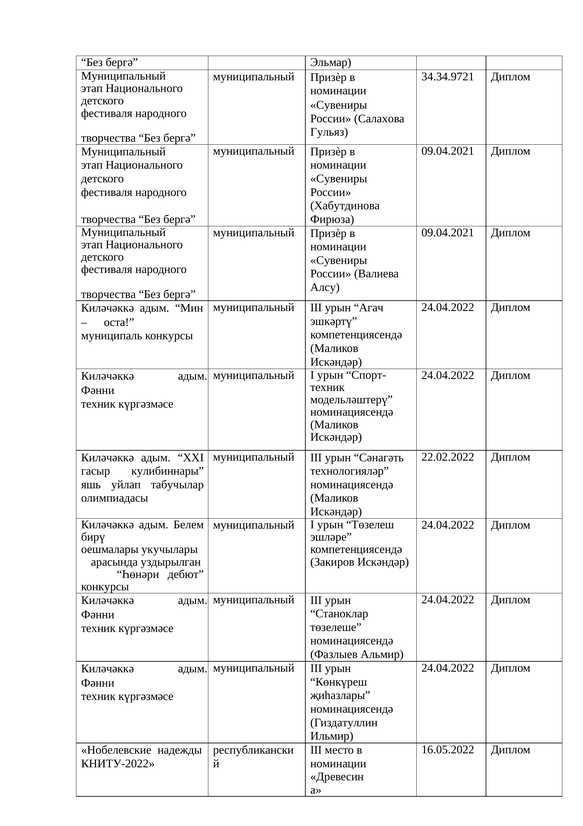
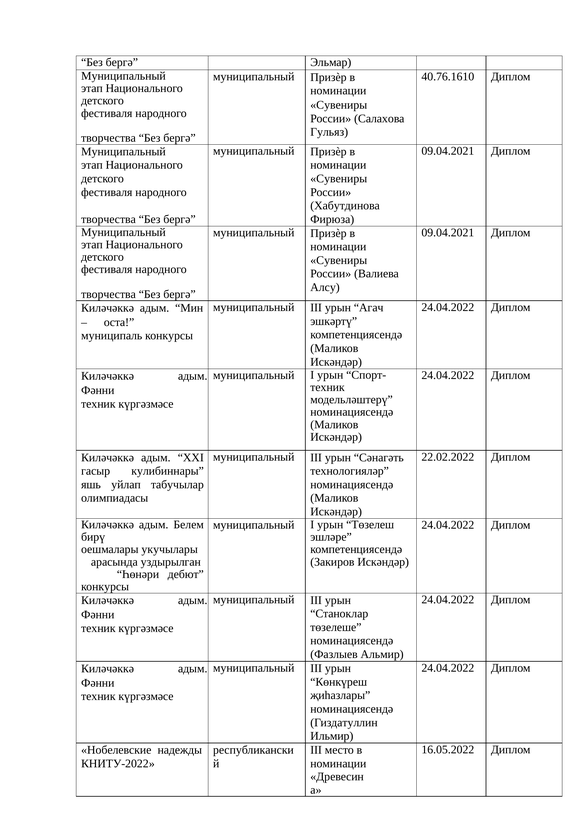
34.34.9721: 34.34.9721 -> 40.76.1610 (448, 76)
